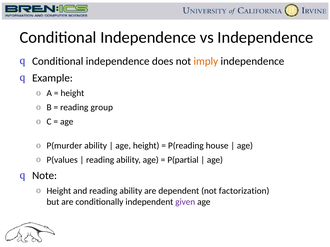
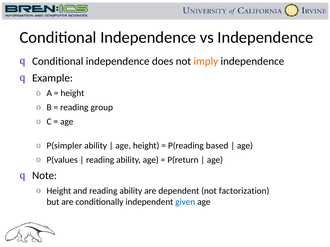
P(murder: P(murder -> P(simpler (64, 146)
house: house -> based (217, 146)
P(partial: P(partial -> P(return (183, 160)
given colour: purple -> blue (185, 202)
